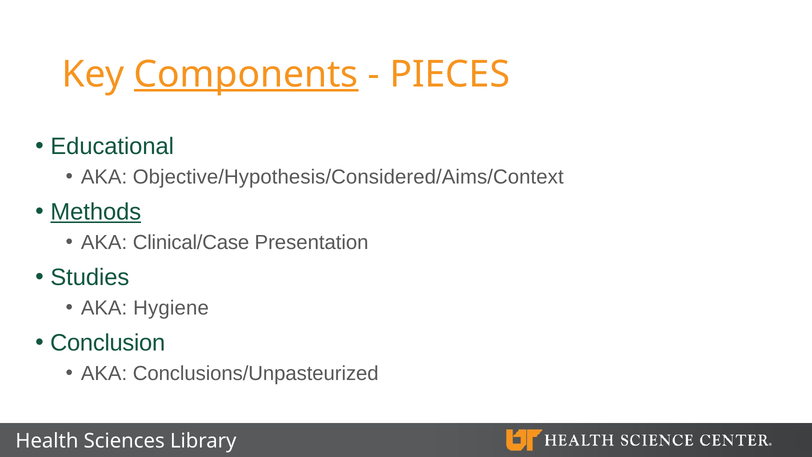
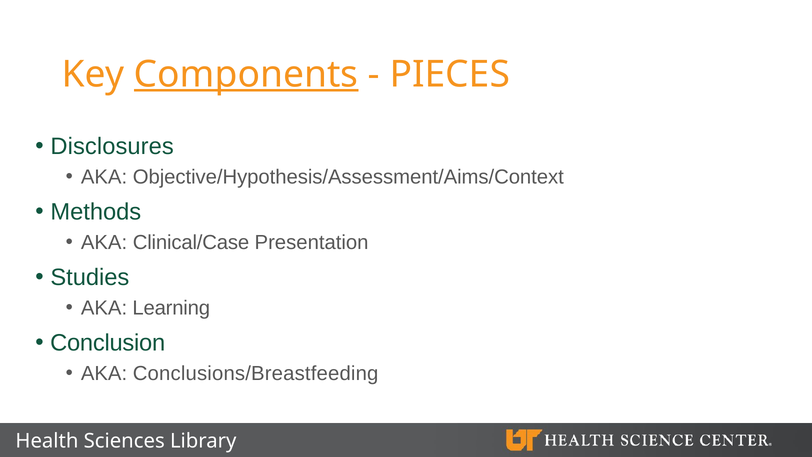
Educational: Educational -> Disclosures (112, 146)
Objective/Hypothesis/Considered/Aims/Context: Objective/Hypothesis/Considered/Aims/Context -> Objective/Hypothesis/Assessment/Aims/Context (348, 177)
Methods underline: present -> none (96, 212)
Hygiene: Hygiene -> Learning (171, 308)
Conclusions/Unpasteurized: Conclusions/Unpasteurized -> Conclusions/Breastfeeding (256, 373)
